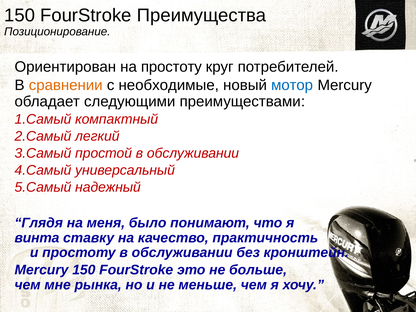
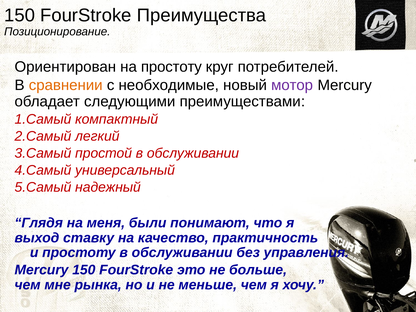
мотор colour: blue -> purple (292, 85)
было: было -> были (148, 223)
винта: винта -> выход (37, 238)
кронштейн: кронштейн -> управления (306, 253)
